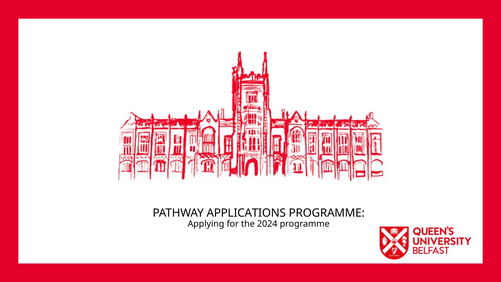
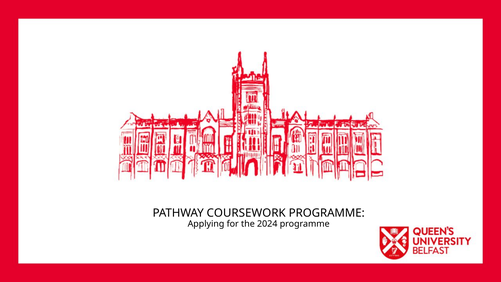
APPLICATIONS: APPLICATIONS -> COURSEWORK (246, 213)
